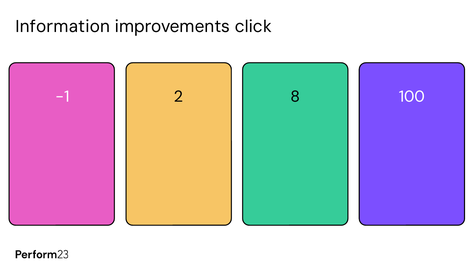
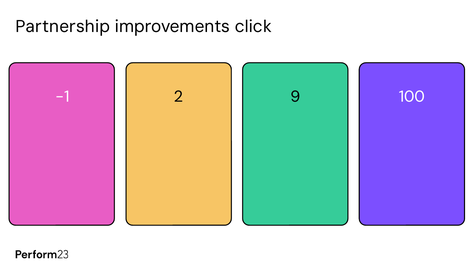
Information: Information -> Partnership (63, 27)
8: 8 -> 9 (295, 97)
